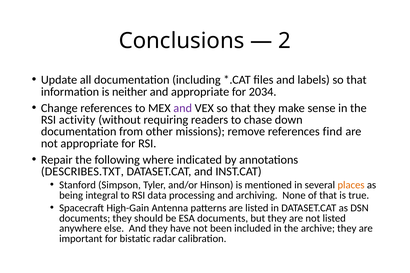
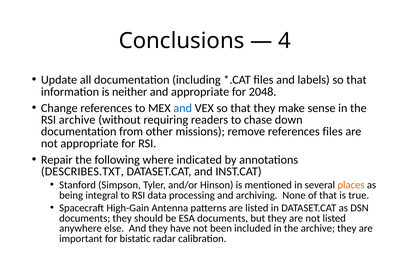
2: 2 -> 4 (285, 41)
2034: 2034 -> 2048 (263, 92)
and colour: purple -> blue (183, 108)
RSI activity: activity -> archive (77, 120)
references find: find -> files (333, 132)
